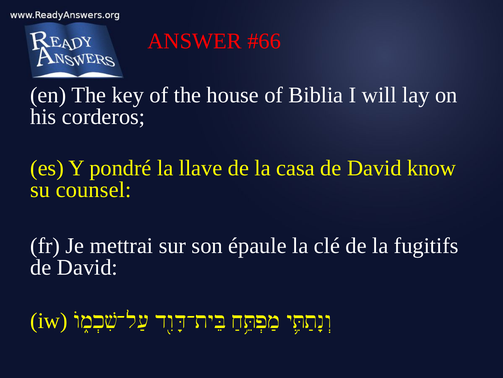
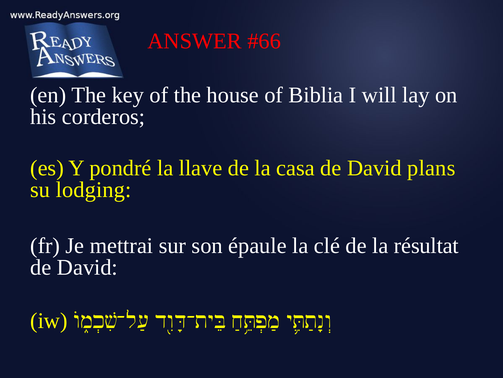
know: know -> plans (431, 168)
counsel: counsel -> lodging (94, 189)
fugitifs: fugitifs -> résultat (426, 245)
